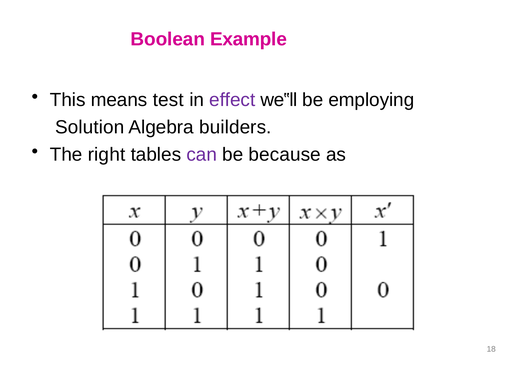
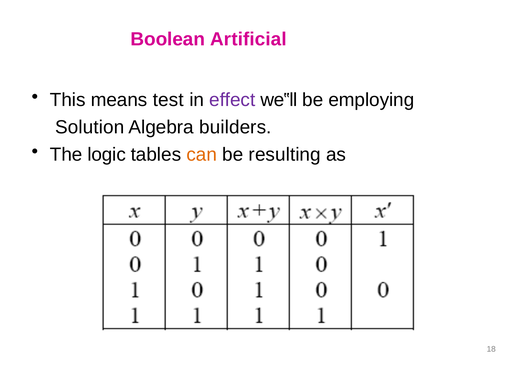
Example: Example -> Artificial (248, 39)
right: right -> logic (107, 155)
can colour: purple -> orange (202, 155)
because: because -> resulting (285, 155)
